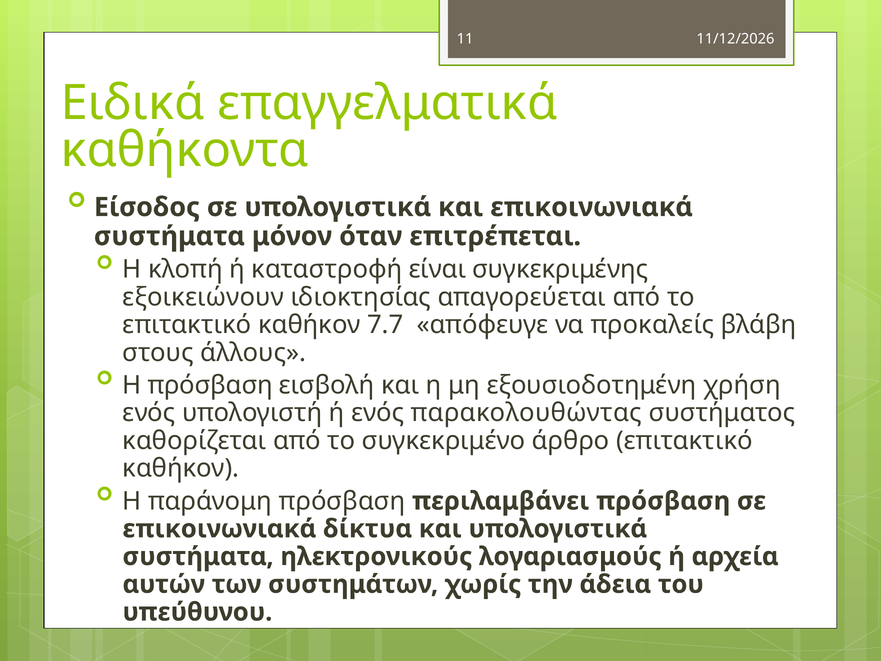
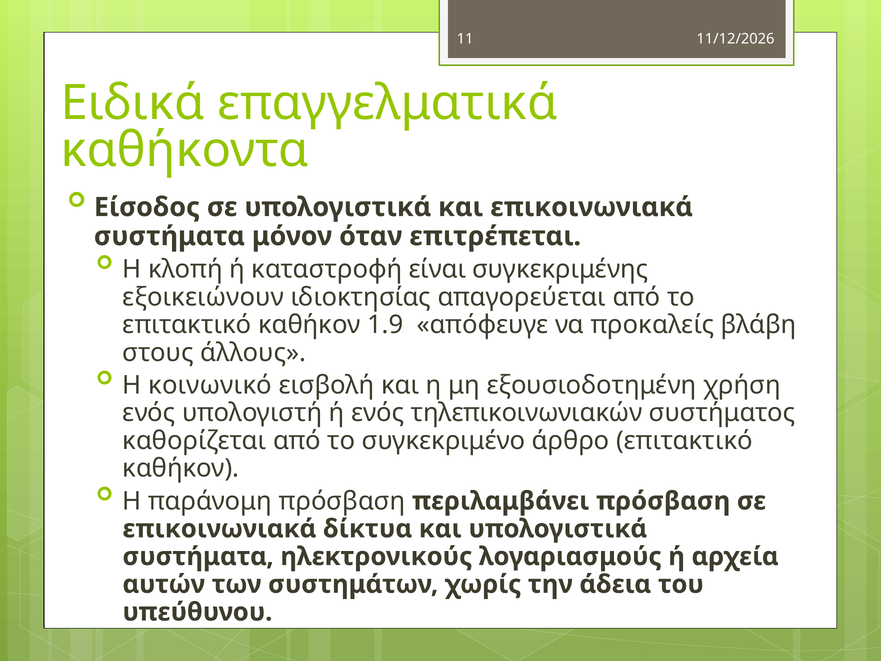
7.7: 7.7 -> 1.9 (385, 325)
Η πρόσβαση: πρόσβαση -> κοινωνικό (210, 385)
παρακολουθώντας: παρακολουθώντας -> τηλεπικοινωνιακών (527, 413)
